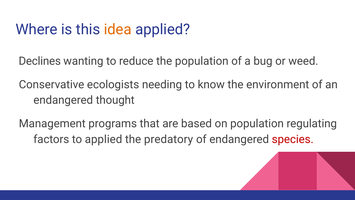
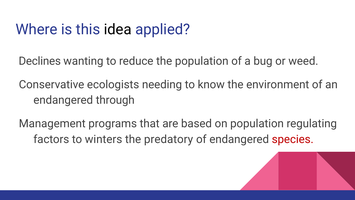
idea colour: orange -> black (118, 29)
thought: thought -> through (115, 100)
to applied: applied -> winters (104, 139)
